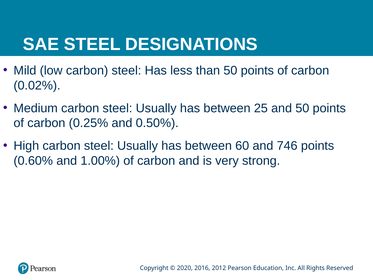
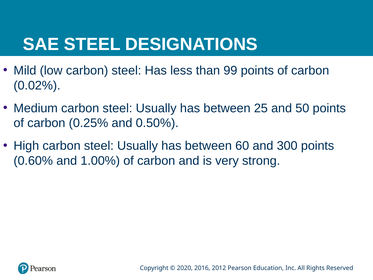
than 50: 50 -> 99 (230, 70)
746: 746 -> 300 (287, 146)
